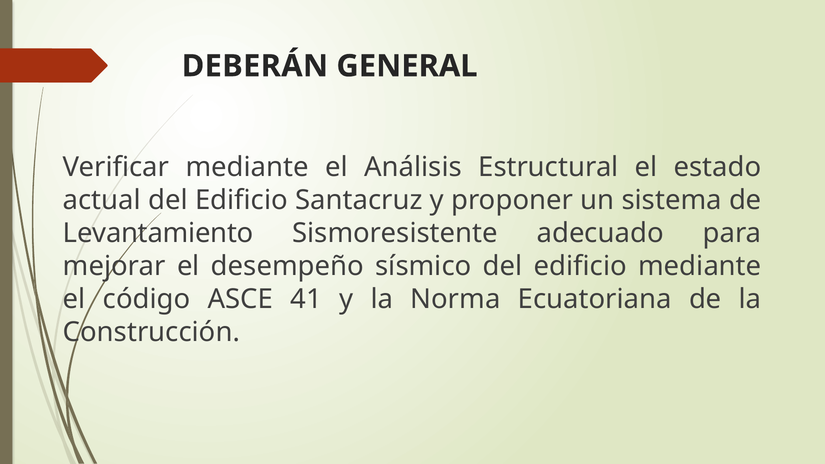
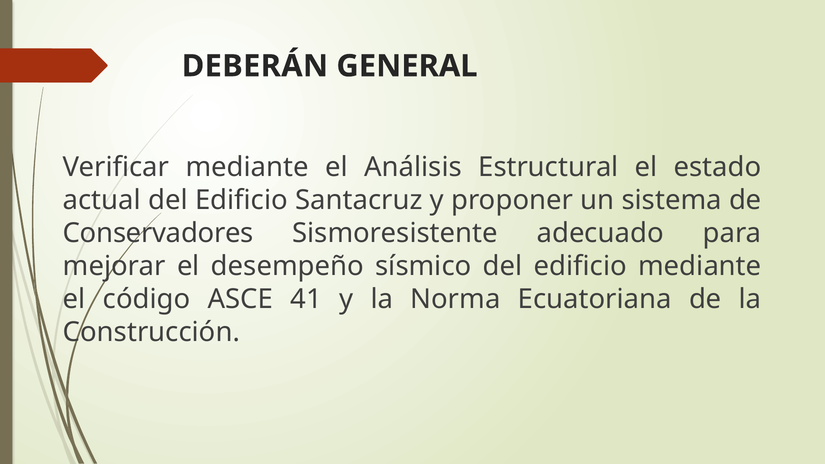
Levantamiento: Levantamiento -> Conservadores (158, 233)
